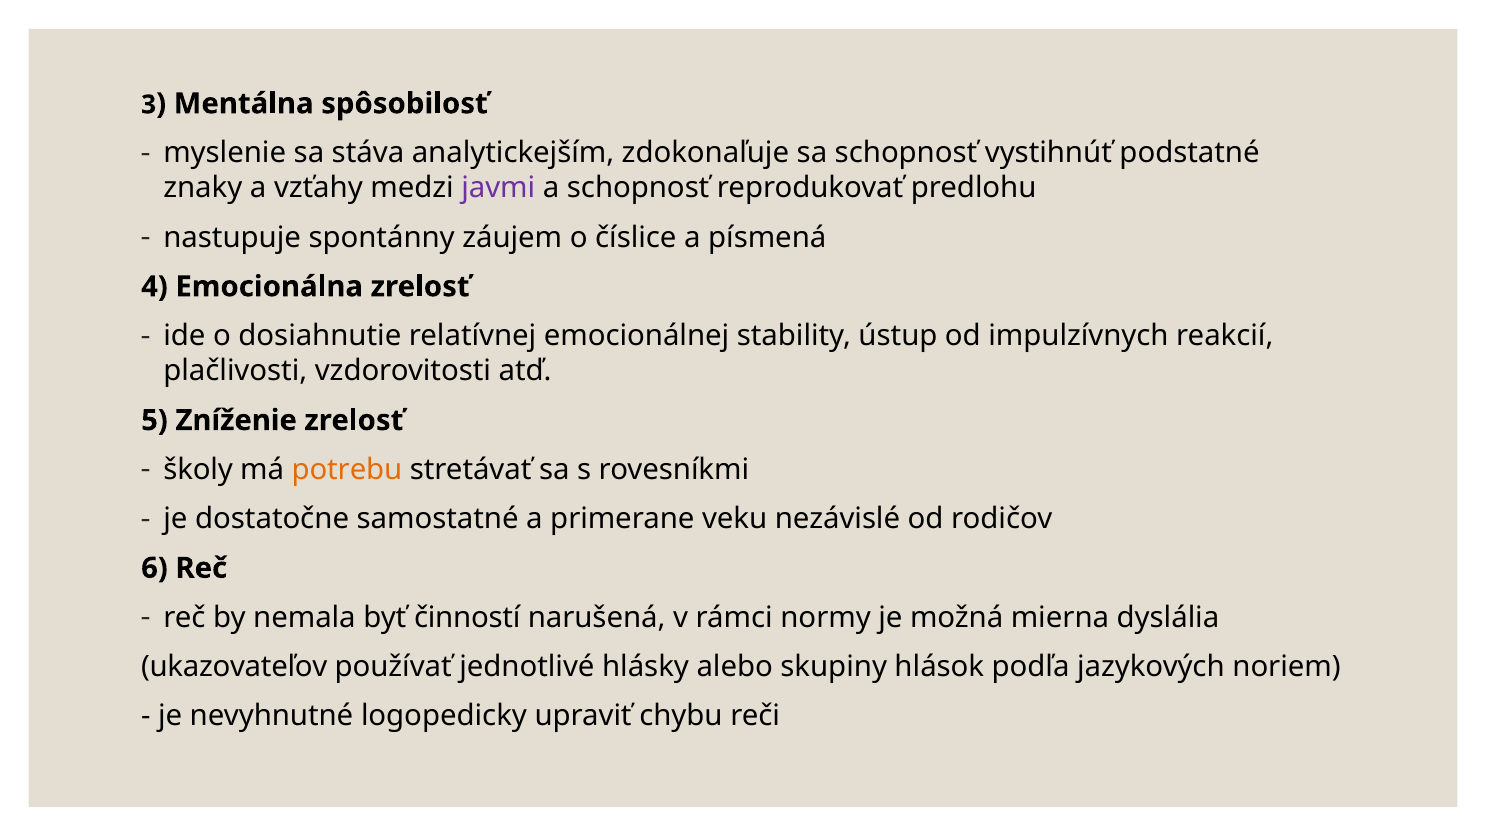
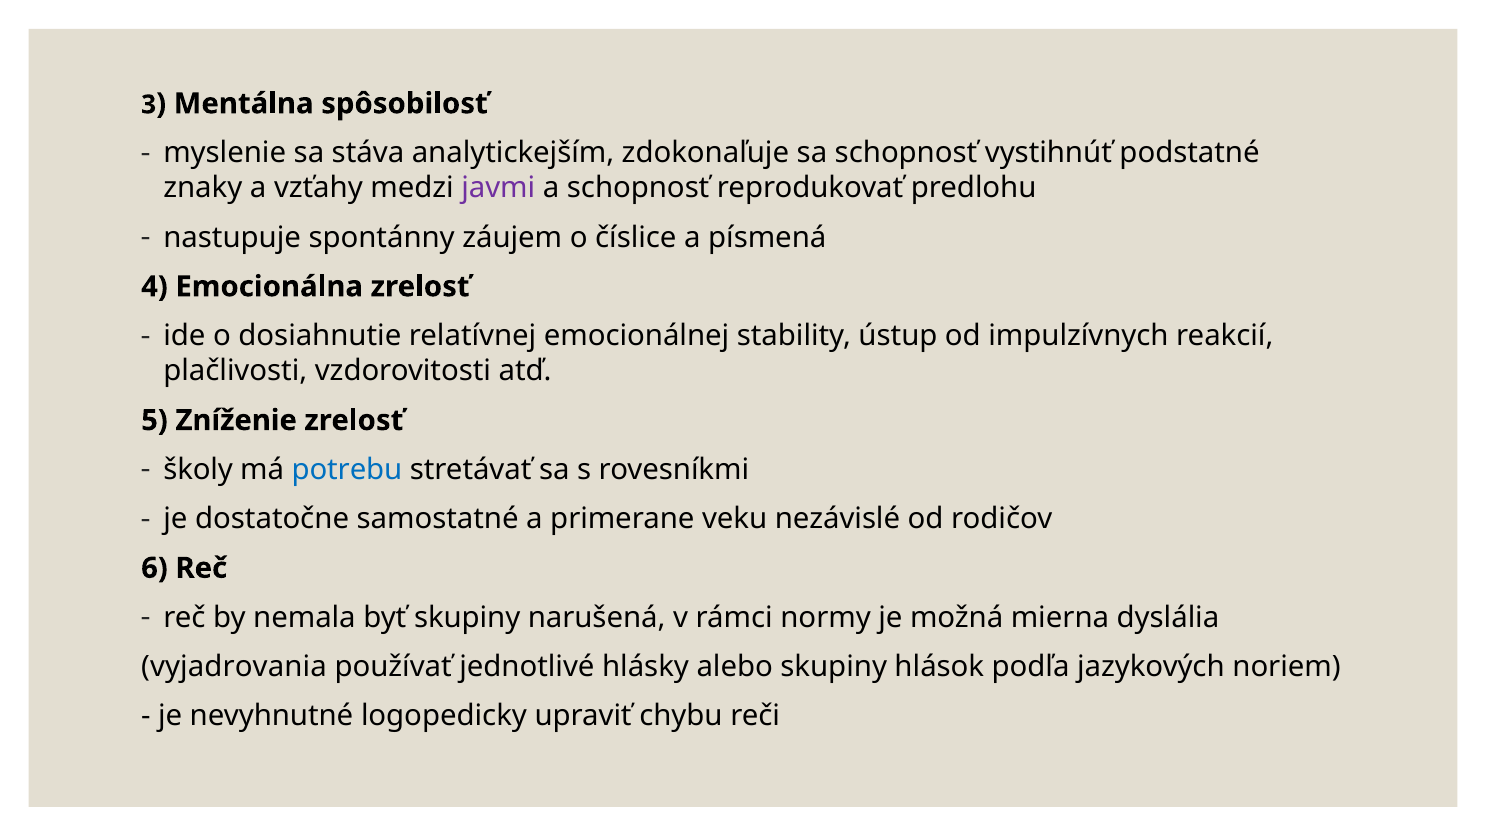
potrebu colour: orange -> blue (347, 470)
byť činností: činností -> skupiny (467, 617)
ukazovateľov: ukazovateľov -> vyjadrovania (234, 666)
